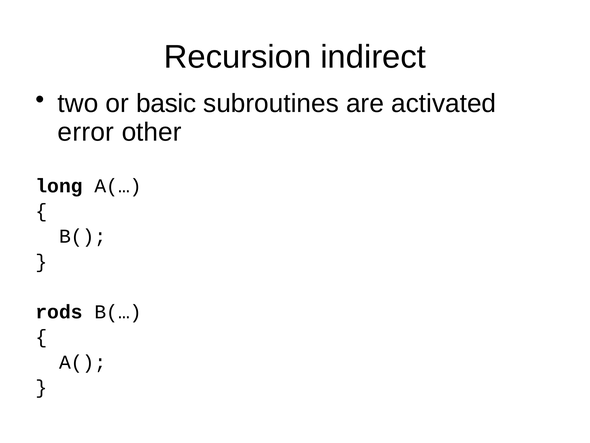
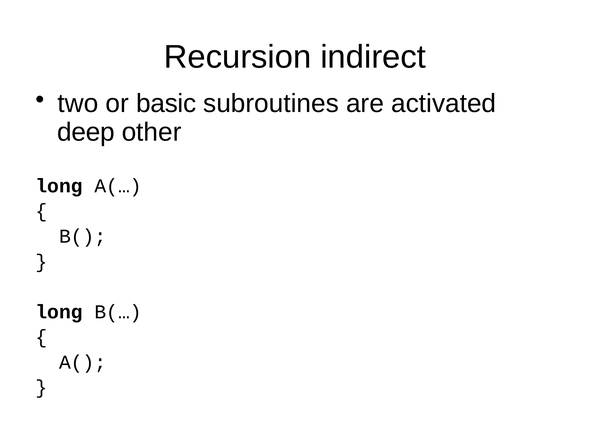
error: error -> deep (86, 132)
rods: rods -> long (59, 312)
